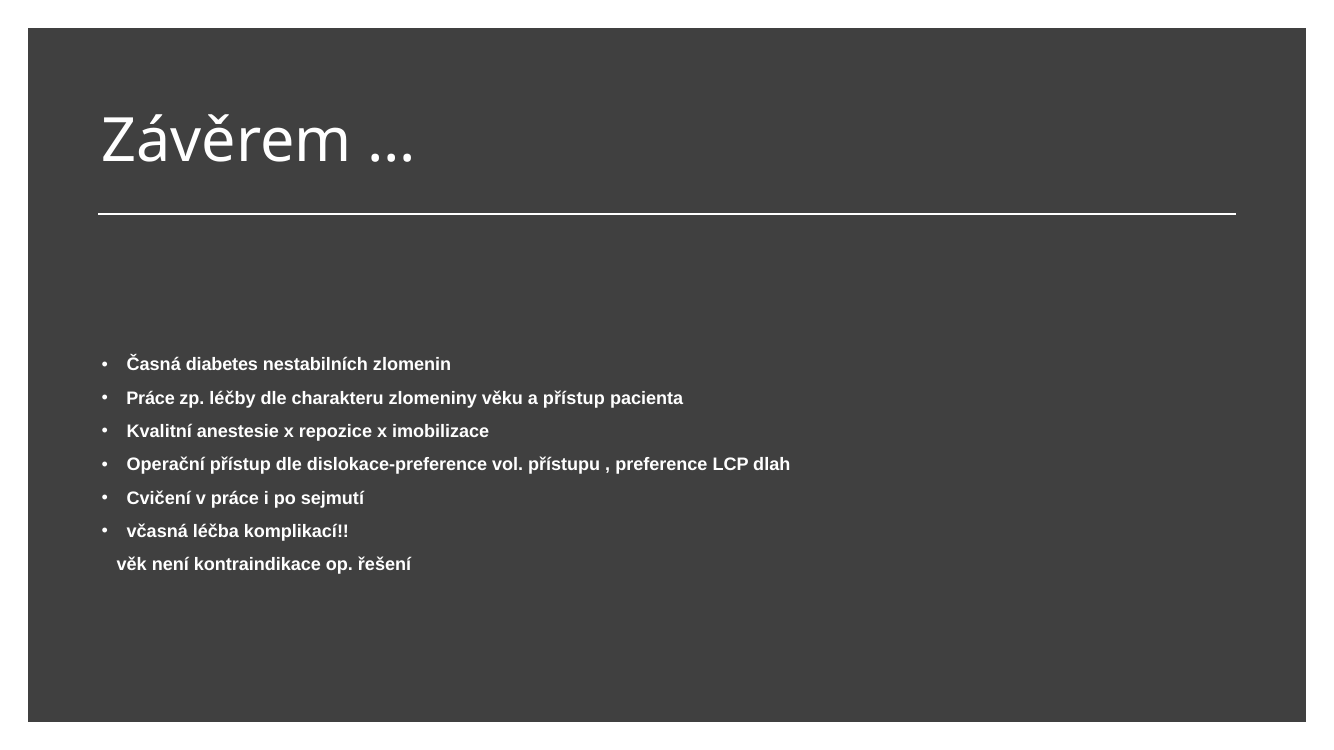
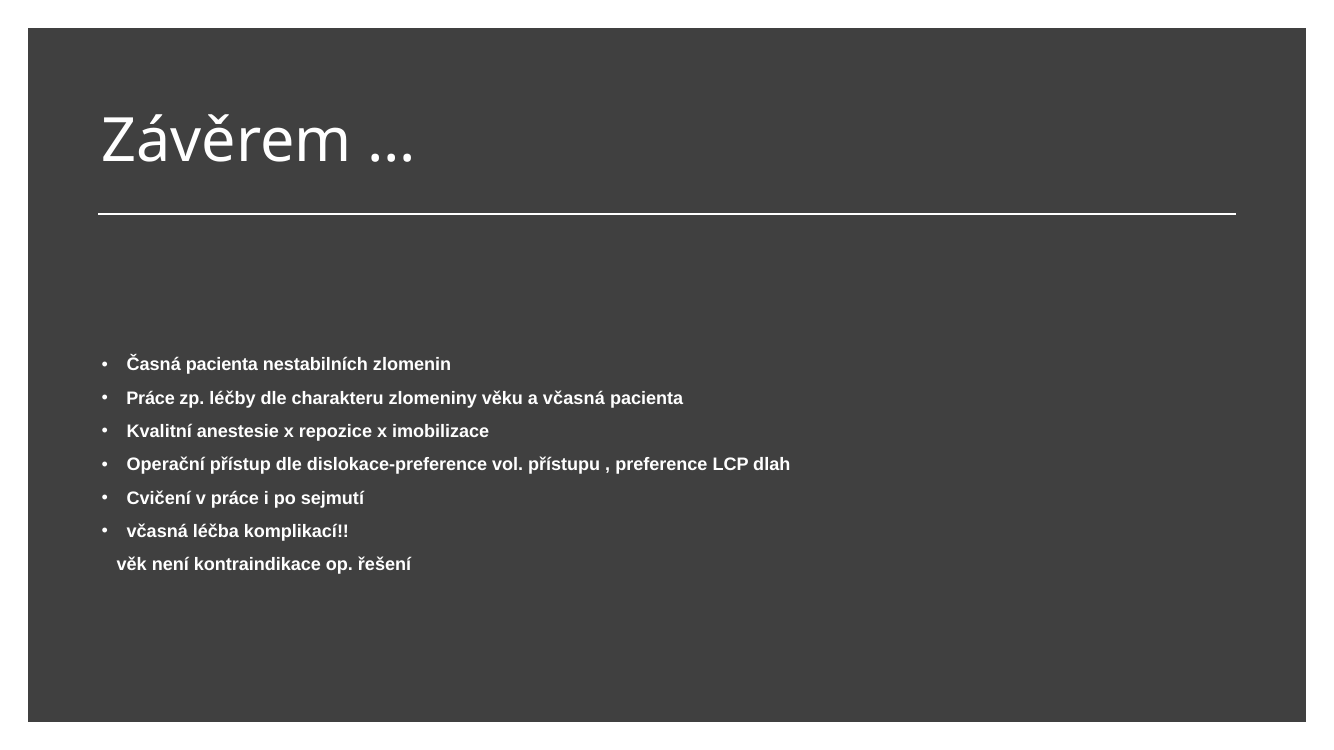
Časná diabetes: diabetes -> pacienta (222, 365)
a přístup: přístup -> včasná (574, 398)
